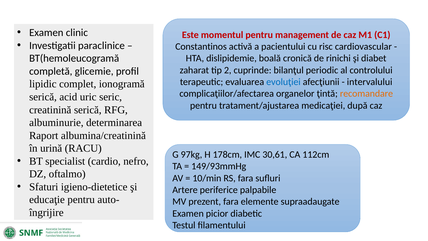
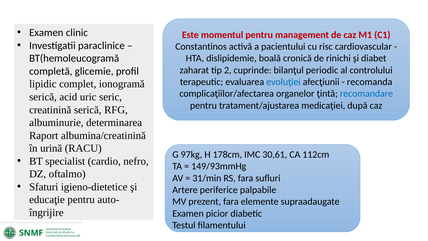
intervalului: intervalului -> recomanda (370, 82)
recomandare colour: orange -> blue (366, 94)
10/min: 10/min -> 31/min (207, 178)
